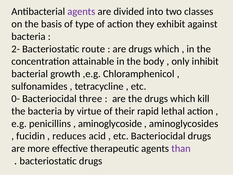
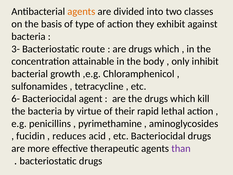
agents colour: purple -> orange (81, 12)
2-: 2- -> 3- (16, 49)
0-: 0- -> 6- (16, 99)
three: three -> agent (91, 99)
aminoglycoside: aminoglycoside -> pyrimethamine (110, 123)
